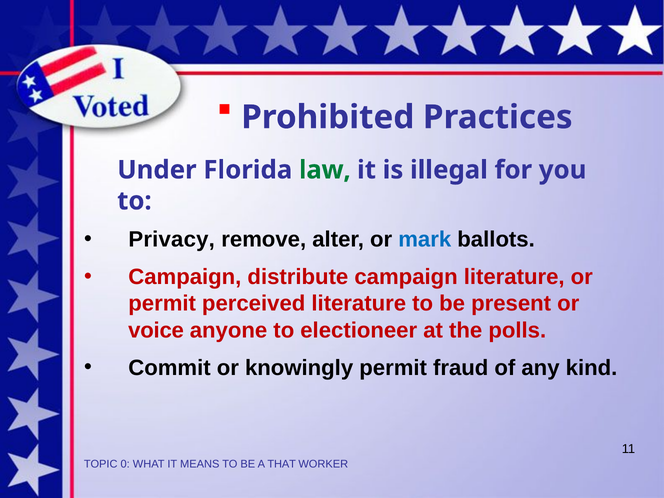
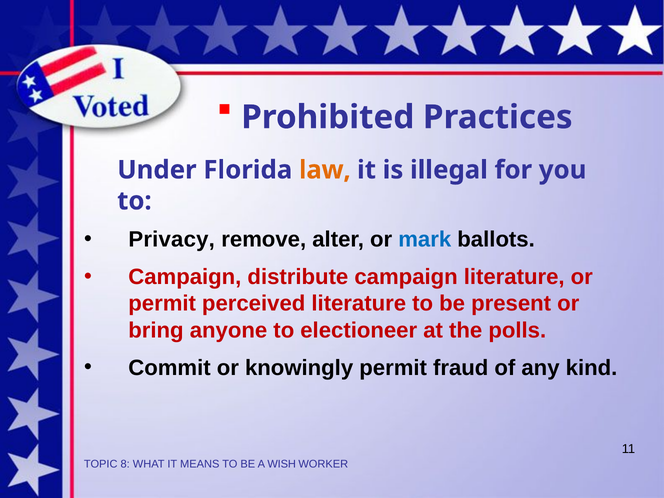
law colour: green -> orange (325, 170)
voice: voice -> bring (156, 330)
0: 0 -> 8 (125, 464)
THAT: THAT -> WISH (282, 464)
